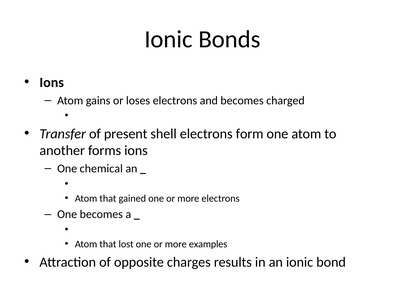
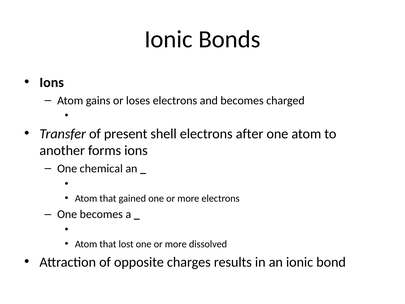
form: form -> after (250, 134)
examples: examples -> dissolved (208, 244)
